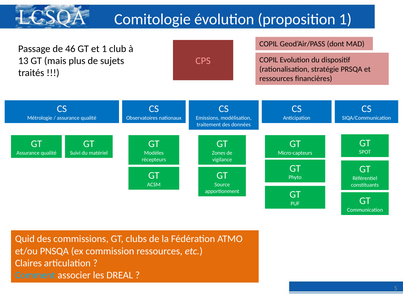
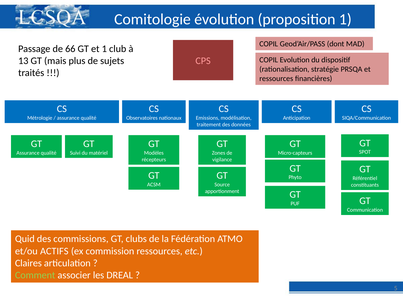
46: 46 -> 66 (70, 49)
PNSQA: PNSQA -> ACTIFS (54, 251)
Comment colour: light blue -> light green (35, 275)
